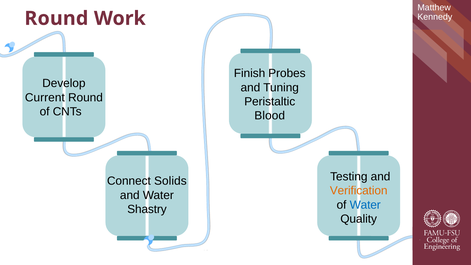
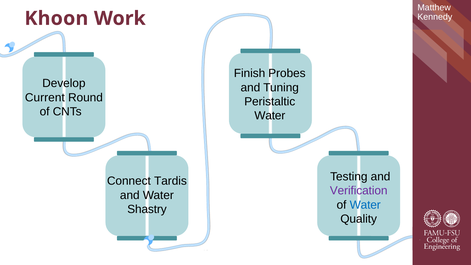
Round: Round -> Khoon (56, 18)
Blood: Blood -> Water (270, 116)
Solids: Solids -> Tardis (170, 181)
Verification colour: orange -> purple (359, 191)
